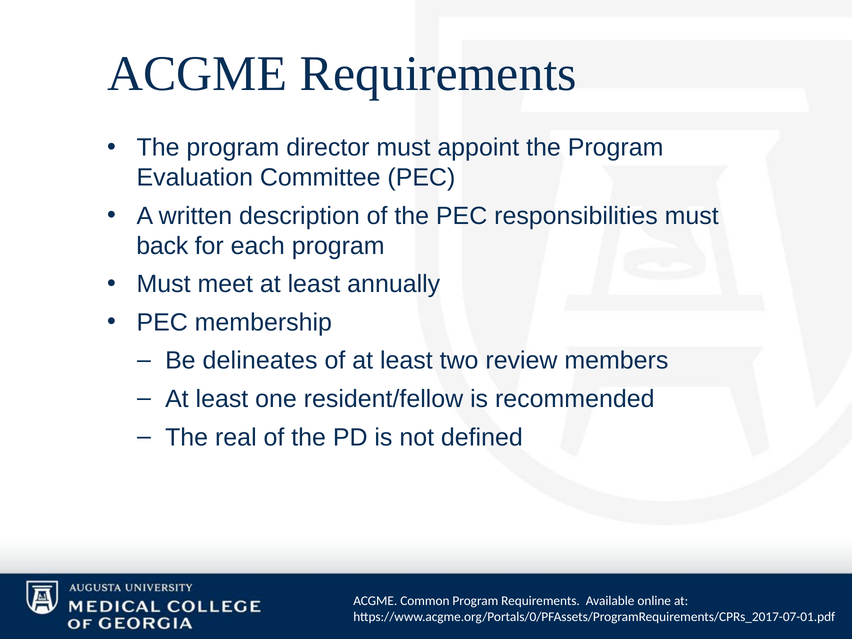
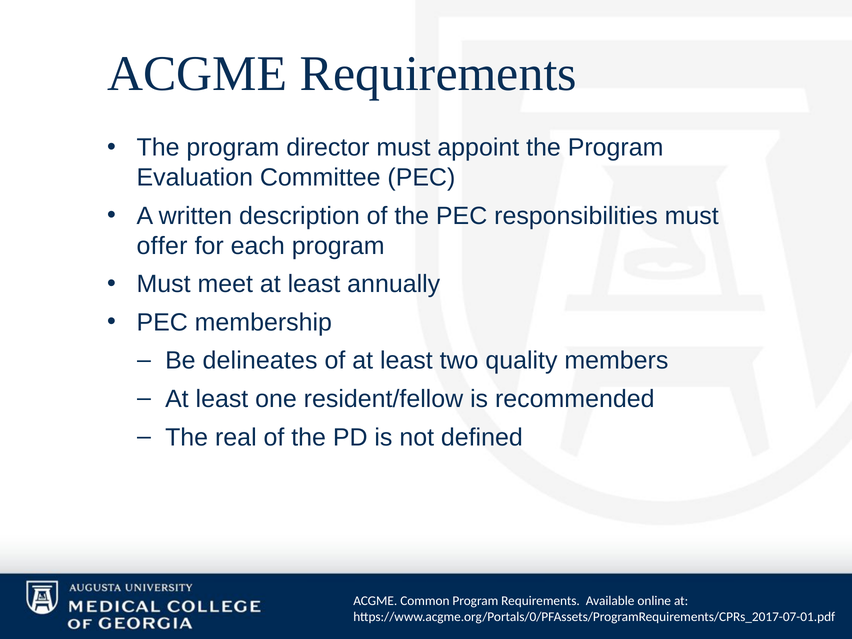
back: back -> offer (162, 246)
review: review -> quality (521, 361)
